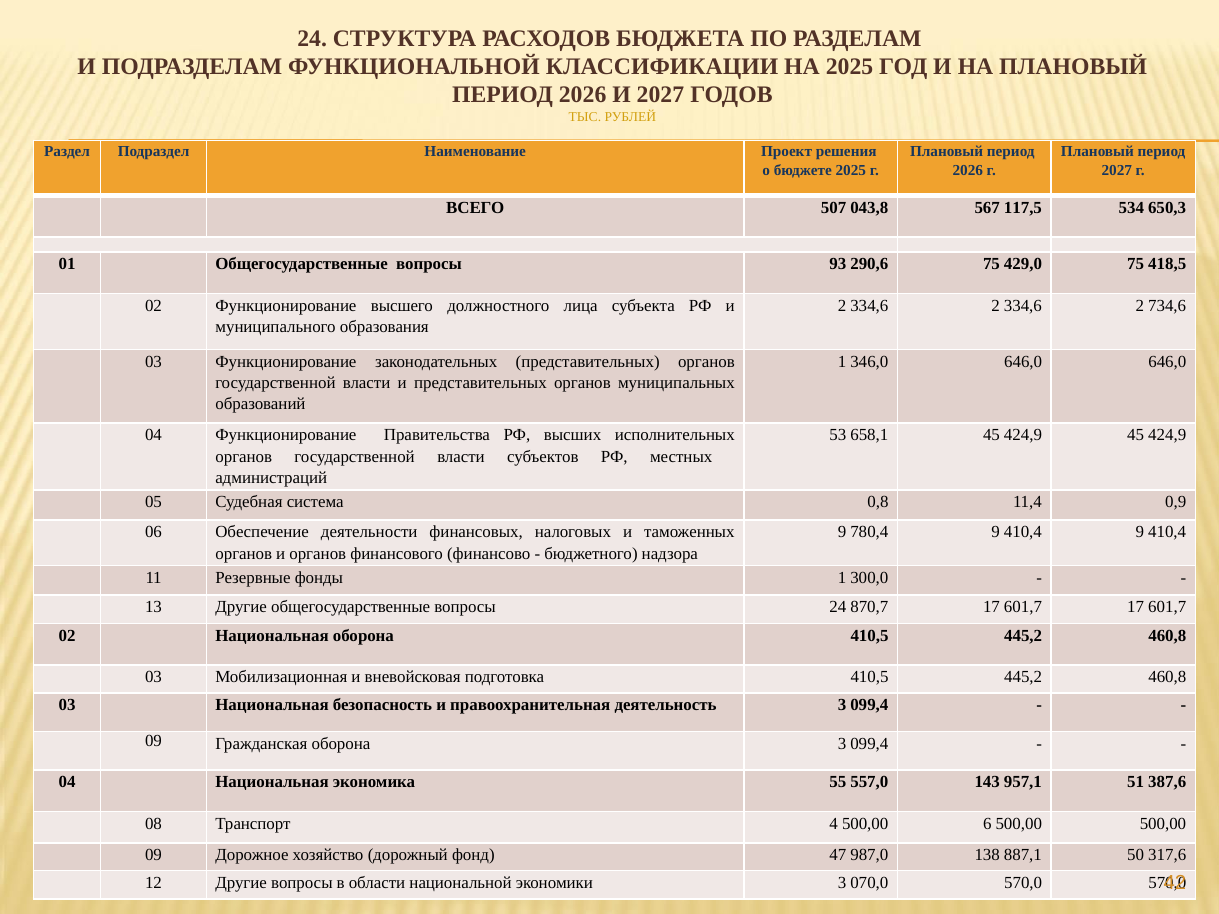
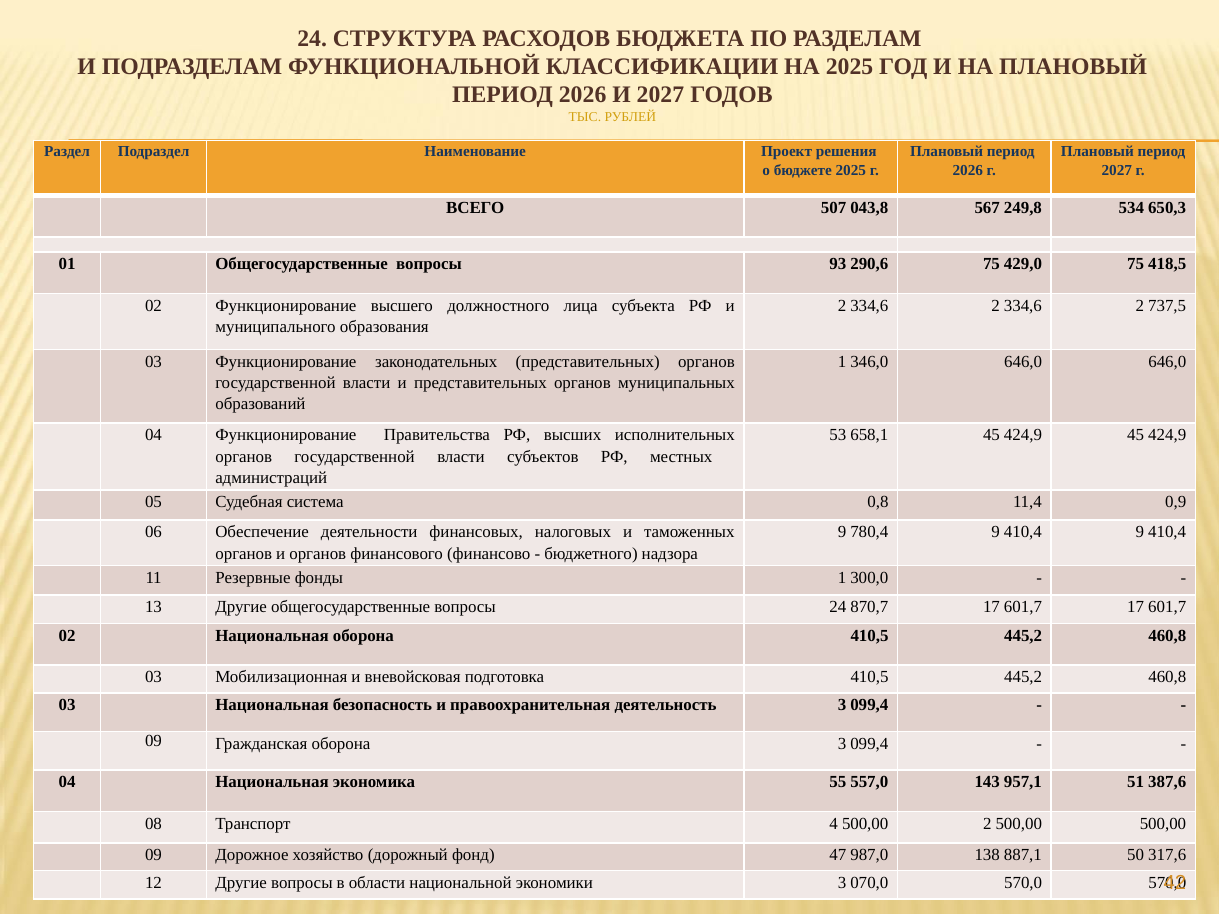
117,5: 117,5 -> 249,8 (1023, 208)
734,6: 734,6 -> 737,5 (1167, 306)
500,00 6: 6 -> 2 (987, 824)
